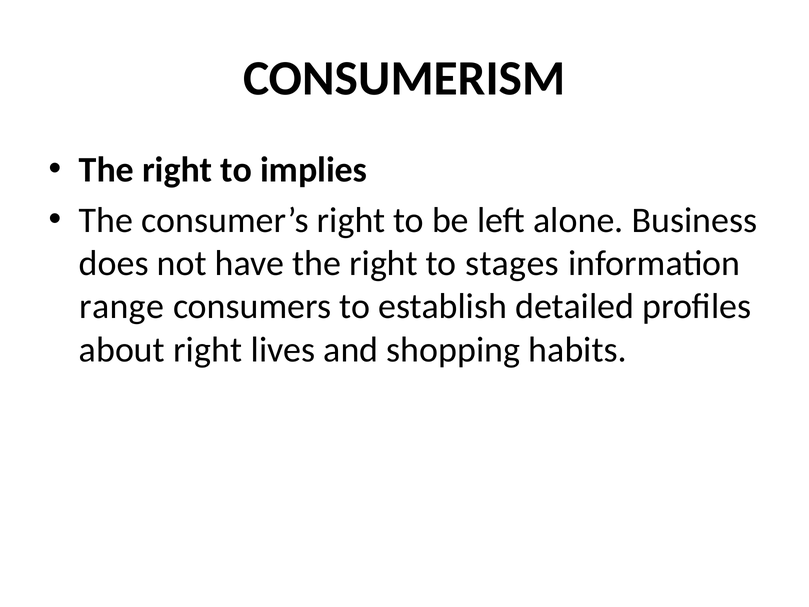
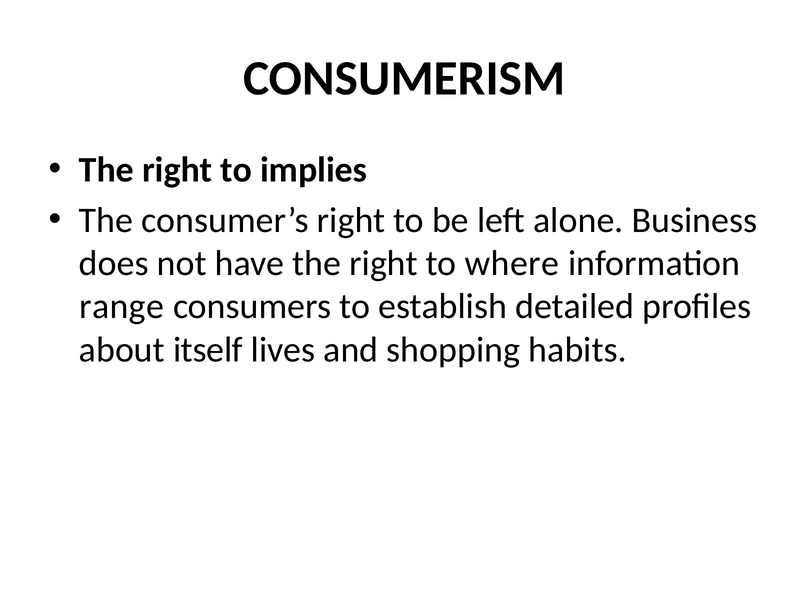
stages: stages -> where (512, 263)
about right: right -> itself (208, 350)
